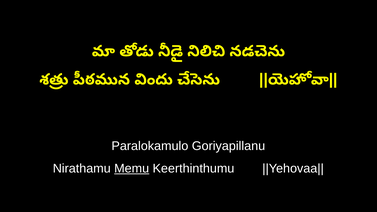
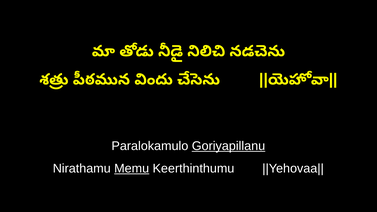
Goriyapillanu underline: none -> present (228, 146)
